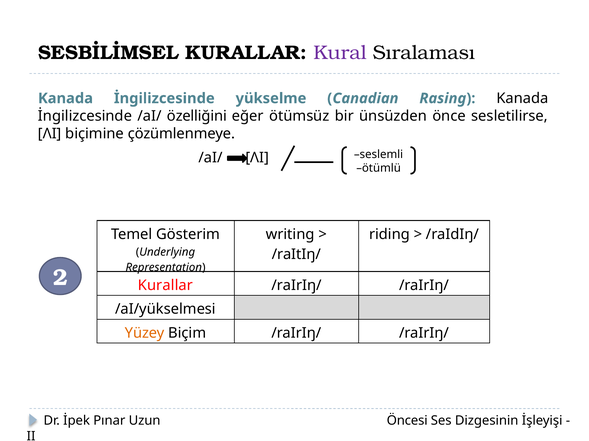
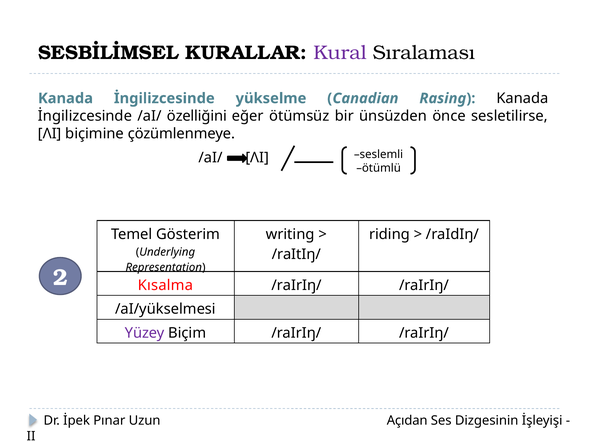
Kurallar: Kurallar -> Kısalma (165, 286)
Yüzey colour: orange -> purple (145, 334)
Öncesi: Öncesi -> Açıdan (407, 421)
